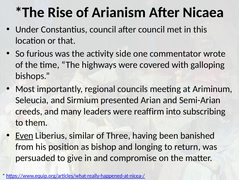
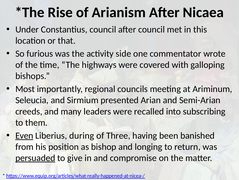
reaffirm: reaffirm -> recalled (149, 111)
similar: similar -> during (82, 135)
persuaded underline: none -> present (35, 157)
